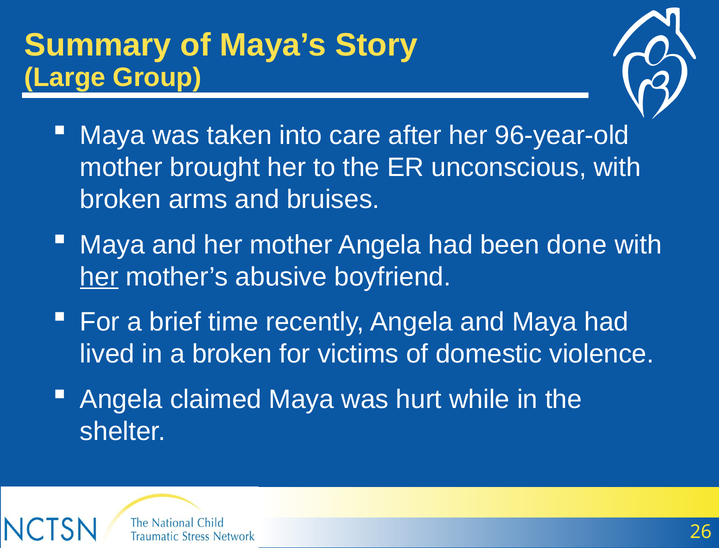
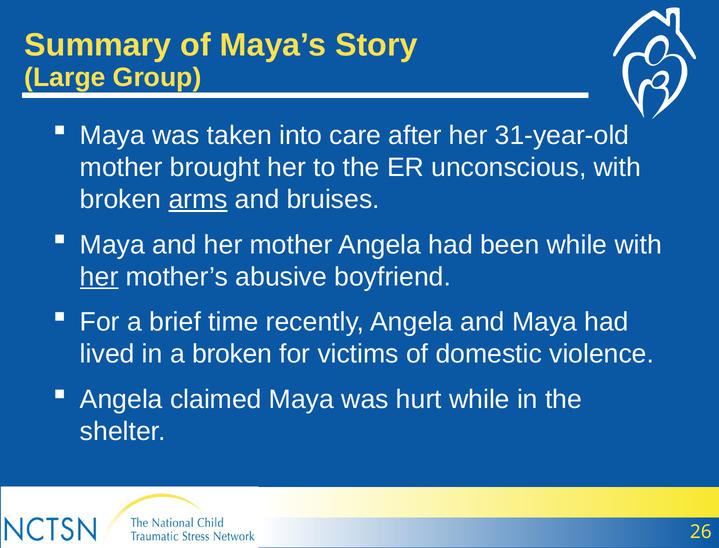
96-year-old: 96-year-old -> 31-year-old (562, 136)
arms underline: none -> present (198, 199)
been done: done -> while (577, 245)
